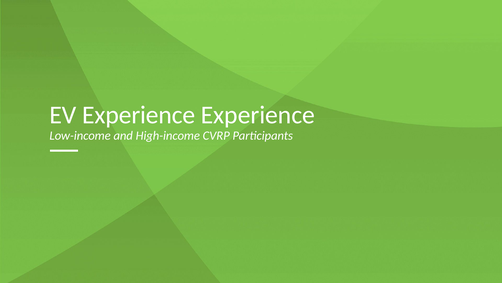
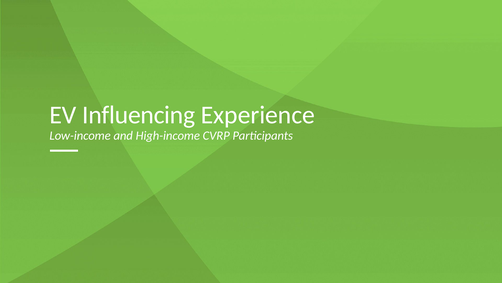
EV Experience: Experience -> Influencing (139, 115)
